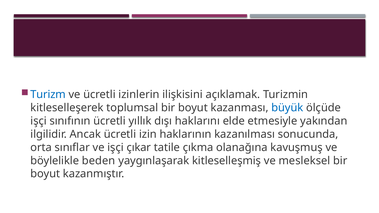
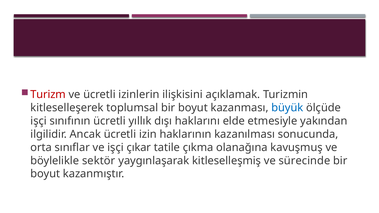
Turizm colour: blue -> red (48, 95)
beden: beden -> sektör (99, 161)
mesleksel: mesleksel -> sürecinde (304, 161)
